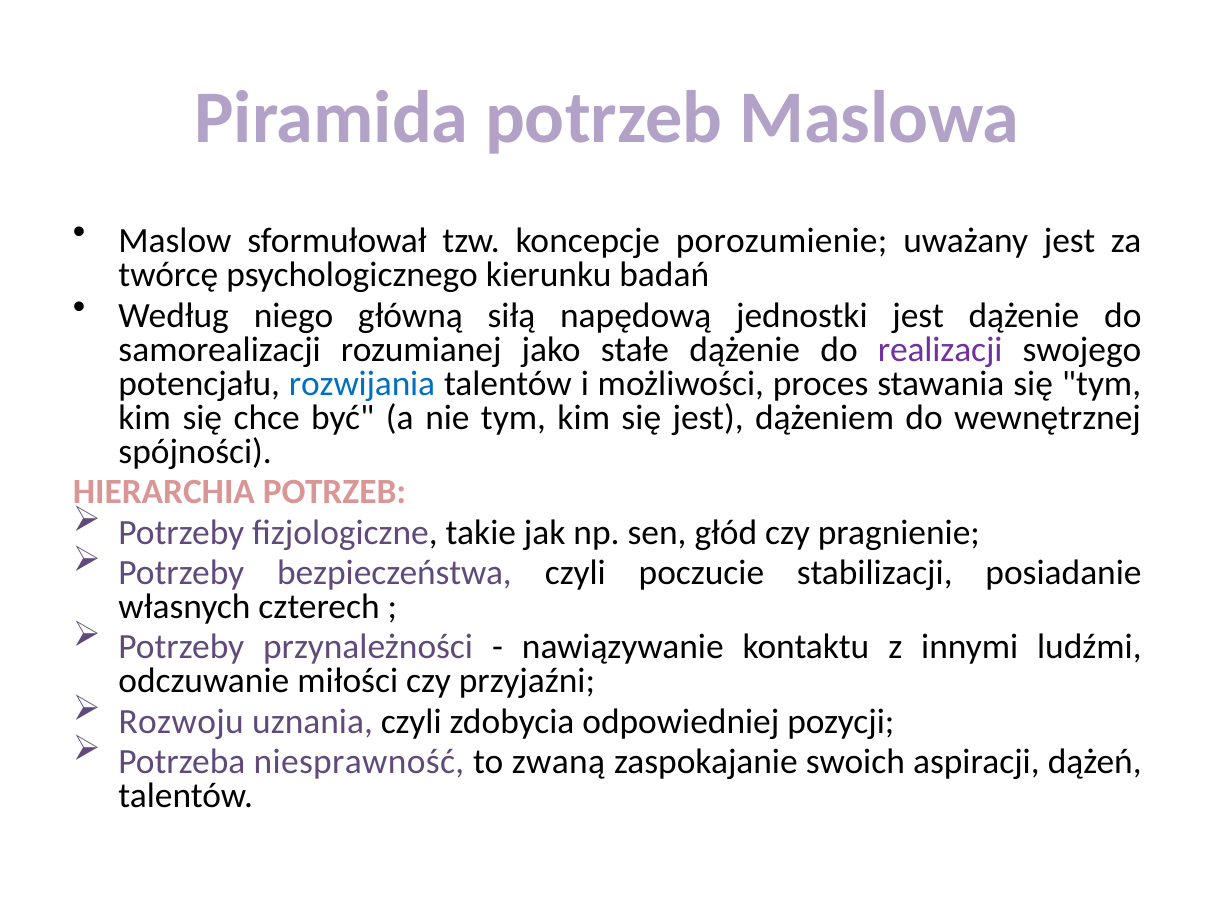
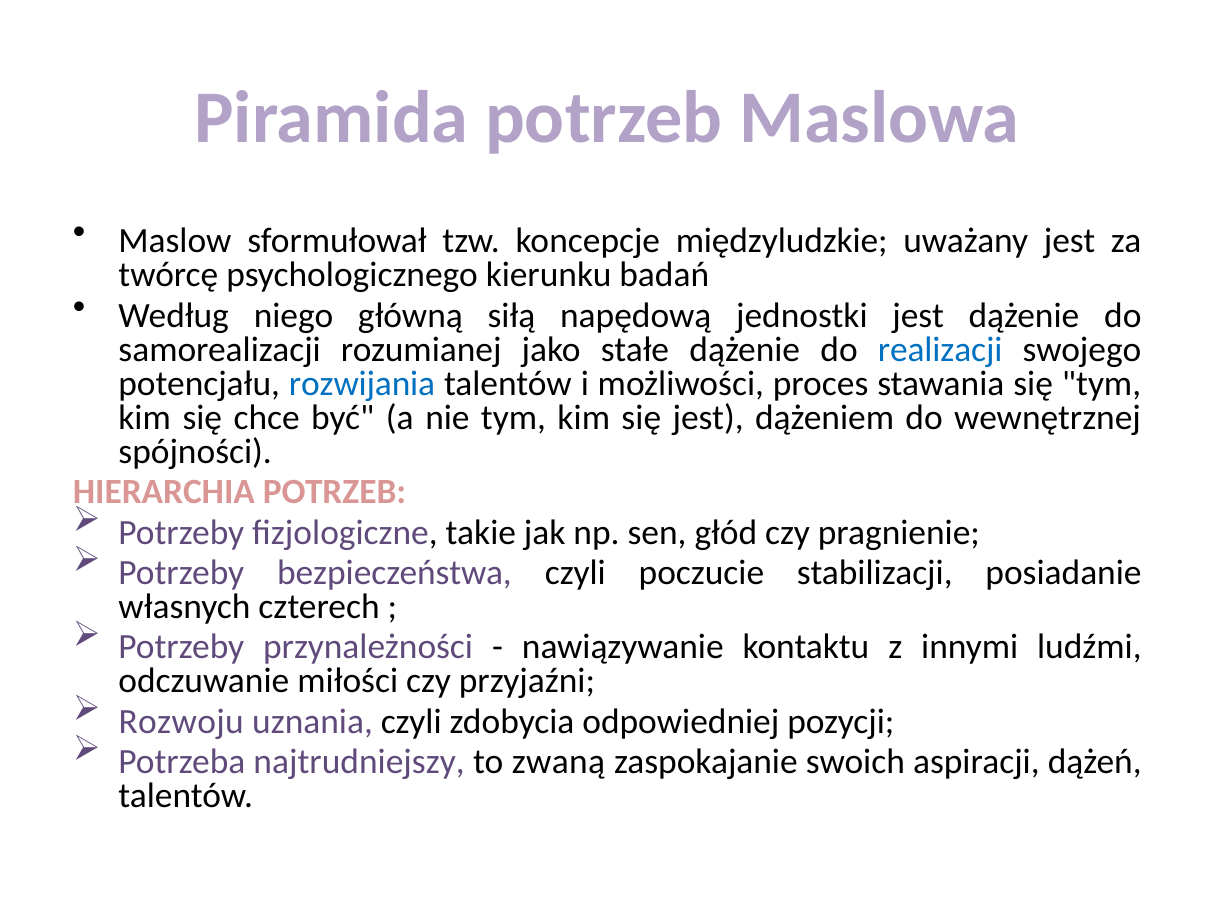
porozumienie: porozumienie -> międzyludzkie (782, 241)
realizacji colour: purple -> blue (940, 350)
niesprawność: niesprawność -> najtrudniejszy (359, 762)
